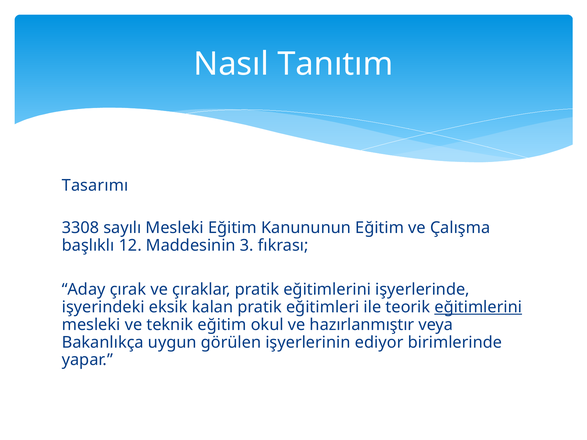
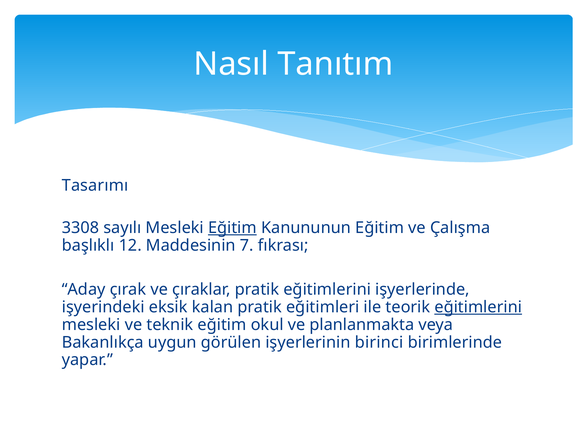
Eğitim underline: none -> present (232, 228)
3: 3 -> 7 (247, 245)
hazırlanmıştır: hazırlanmıştır -> planlanmakta (362, 325)
ediyor: ediyor -> birinci (379, 343)
